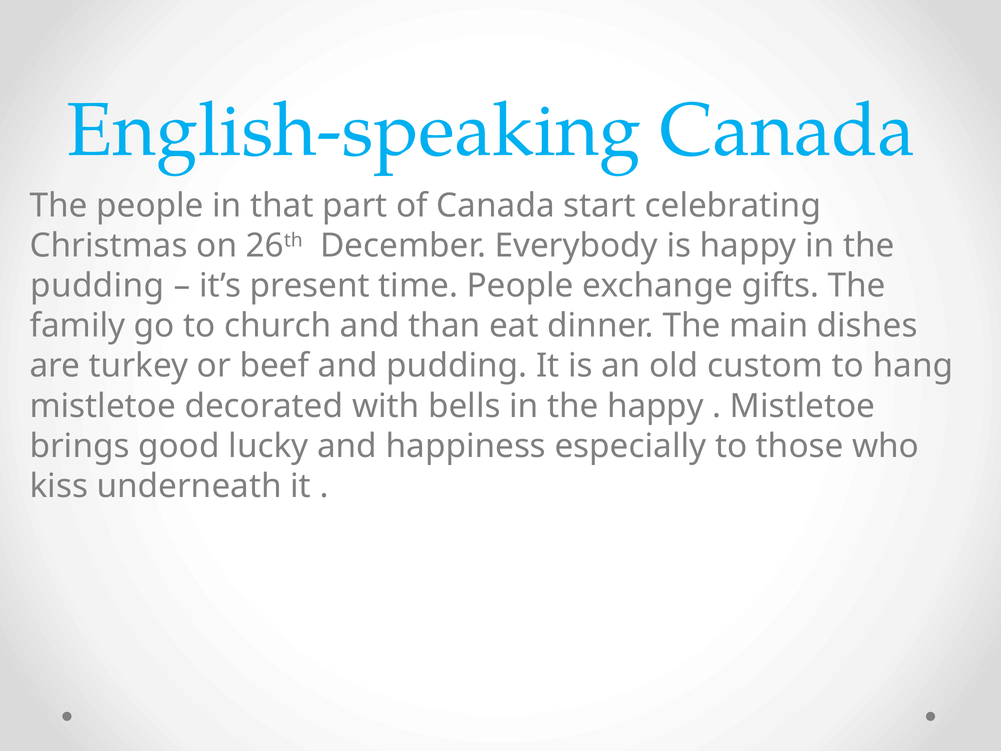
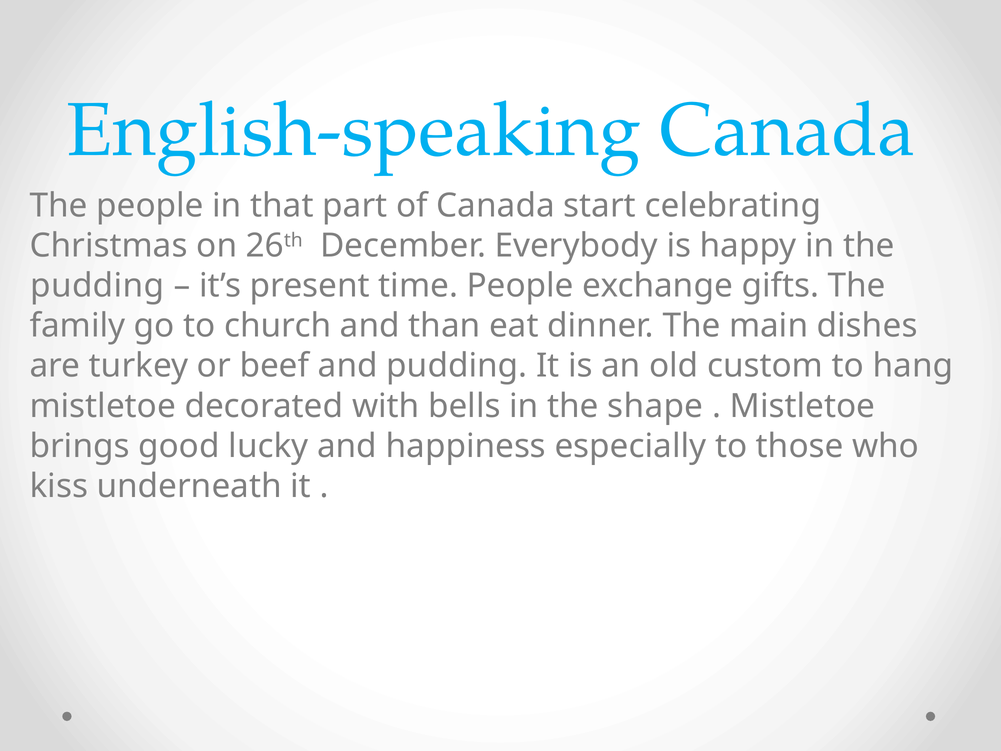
the happy: happy -> shape (655, 406)
